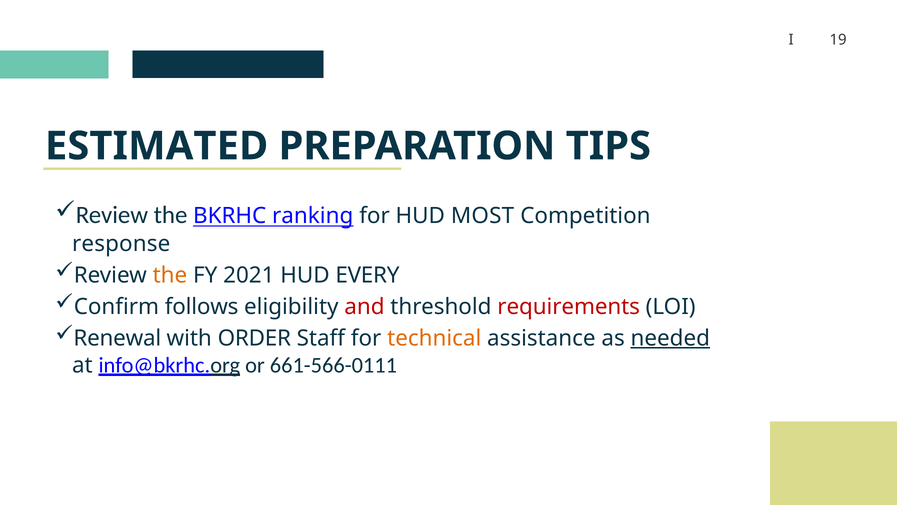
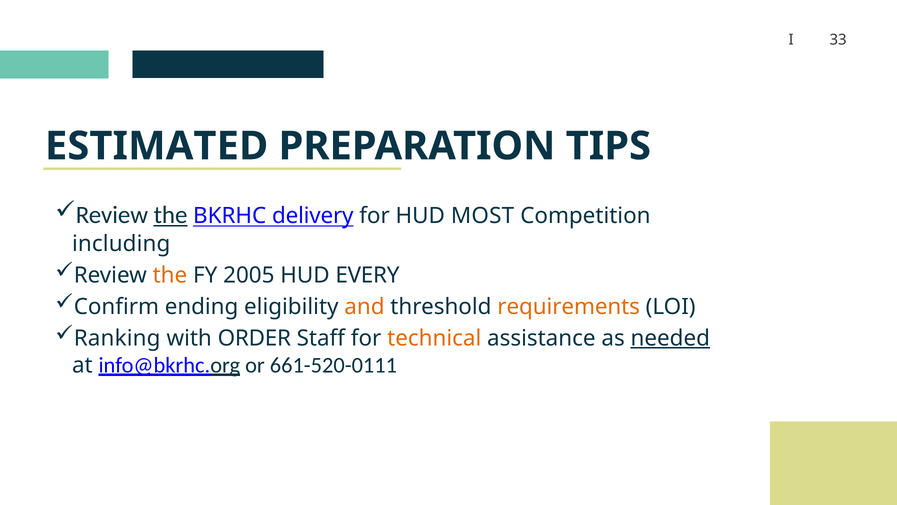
19: 19 -> 33 (838, 40)
the underline: none -> present (171, 215)
ranking: ranking -> delivery (313, 216)
response: response -> including (121, 244)
2021: 2021 -> 2005 (249, 275)
follows: follows -> ending (202, 307)
and colour: red -> orange (364, 307)
requirements colour: red -> orange (569, 307)
Renewal: Renewal -> Ranking (117, 338)
661-566-0111: 661-566-0111 -> 661-520-0111 (333, 365)
